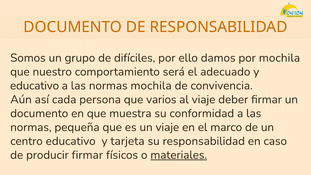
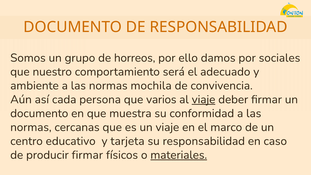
difíciles: difíciles -> horreos (135, 58)
por mochila: mochila -> sociales (280, 58)
educativo: educativo -> ambiente (34, 86)
viaje underline: none -> present (204, 99)
pequeña: pequeña -> cercanas (77, 127)
